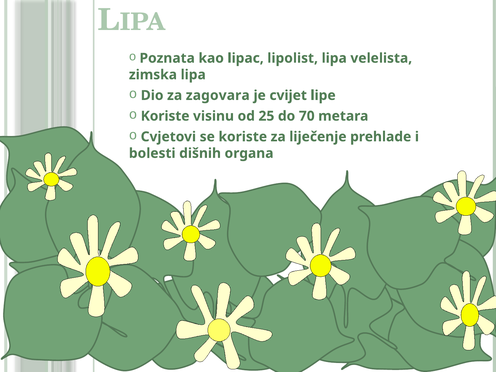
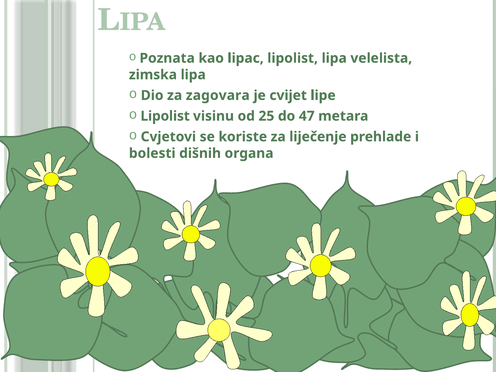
Koriste: Koriste -> Lipolist (165, 116)
70: 70 -> 47 (307, 116)
